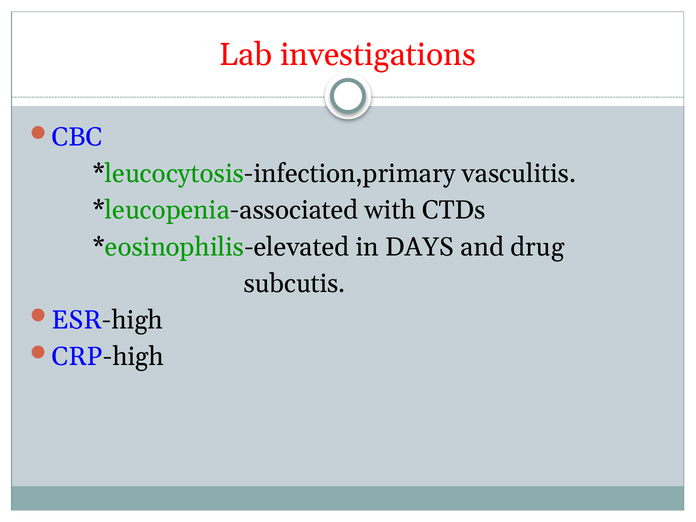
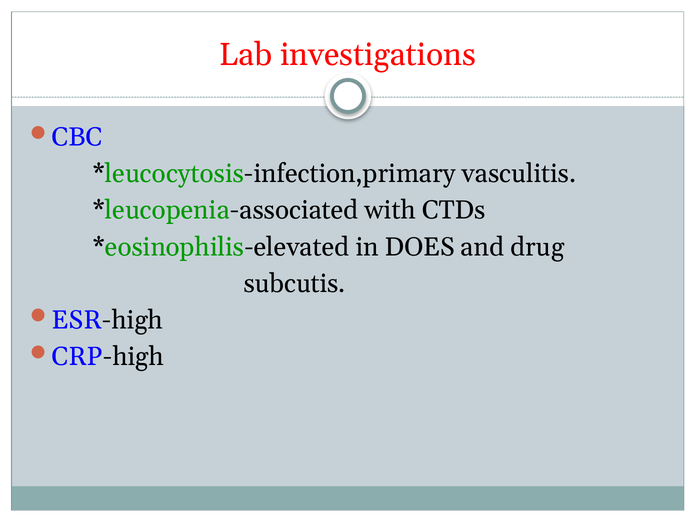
DAYS: DAYS -> DOES (420, 247)
